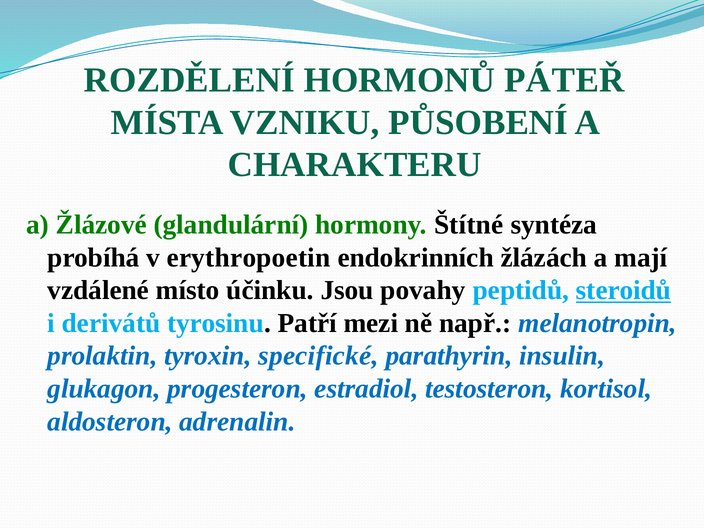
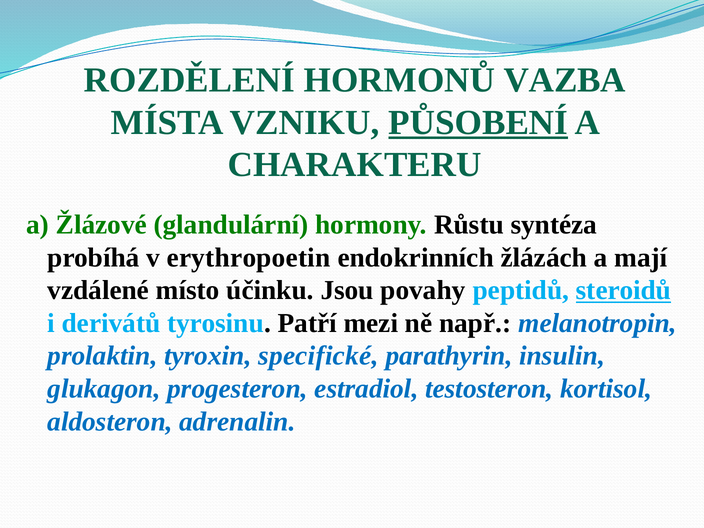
PÁTEŘ: PÁTEŘ -> VAZBA (565, 80)
PŮSOBENÍ underline: none -> present (478, 123)
Štítné: Štítné -> Růstu (469, 225)
